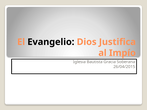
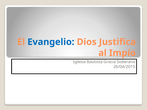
Evangelio colour: black -> blue (51, 42)
